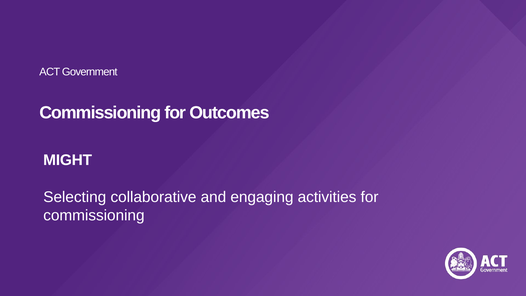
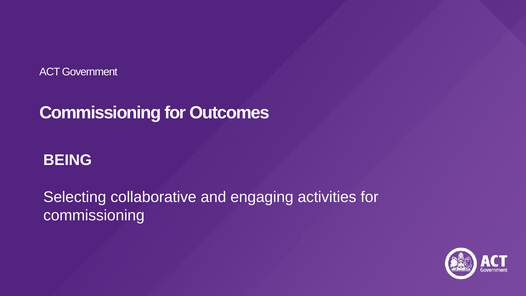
MIGHT: MIGHT -> BEING (68, 160)
